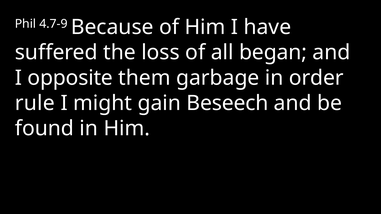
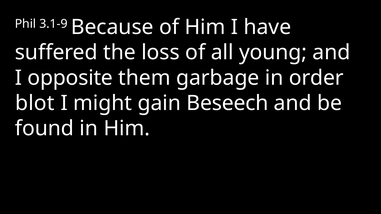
4.7-9: 4.7-9 -> 3.1-9 (53, 24)
began: began -> young (273, 53)
rule: rule -> blot (35, 103)
